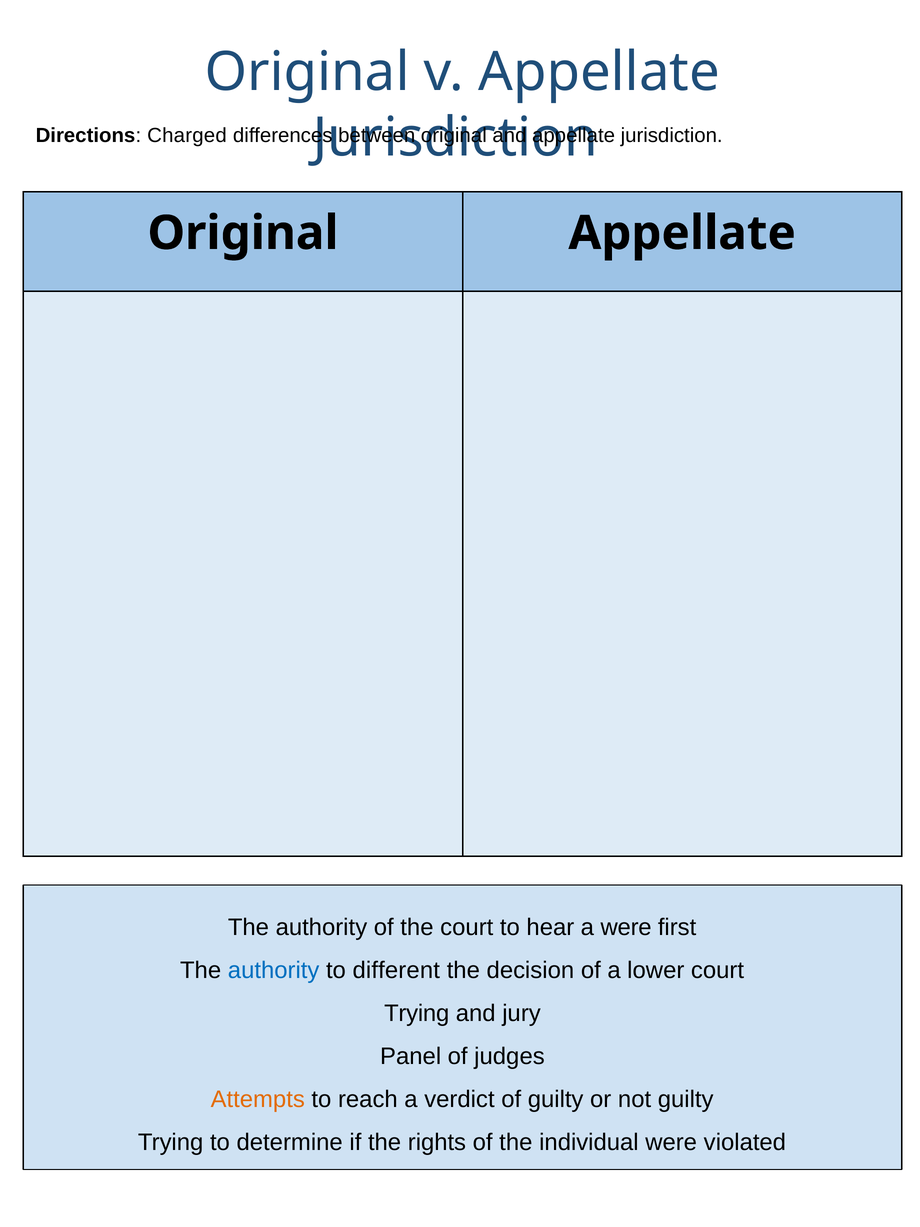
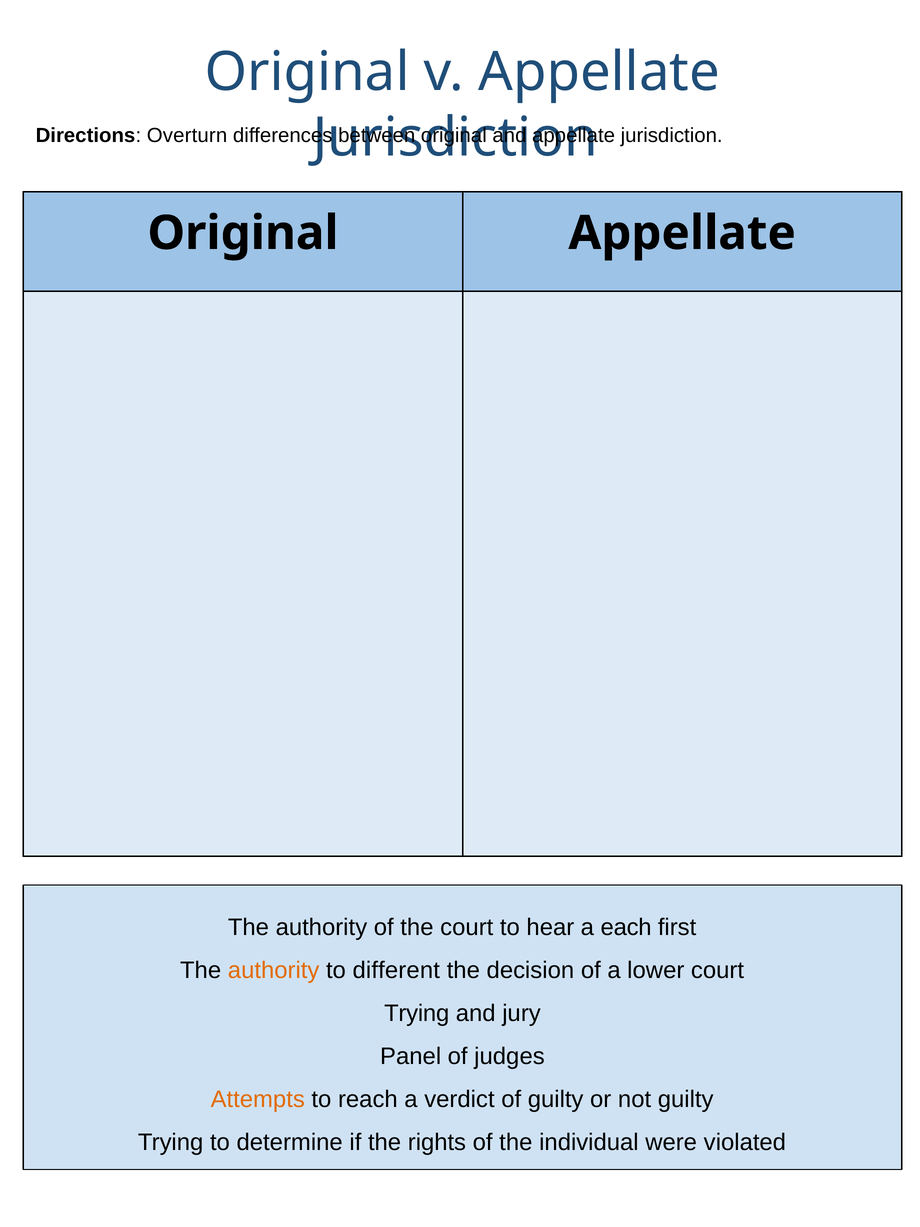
Charged: Charged -> Overturn (187, 135)
a were: were -> each (626, 927)
authority colour: blue -> orange (274, 970)
